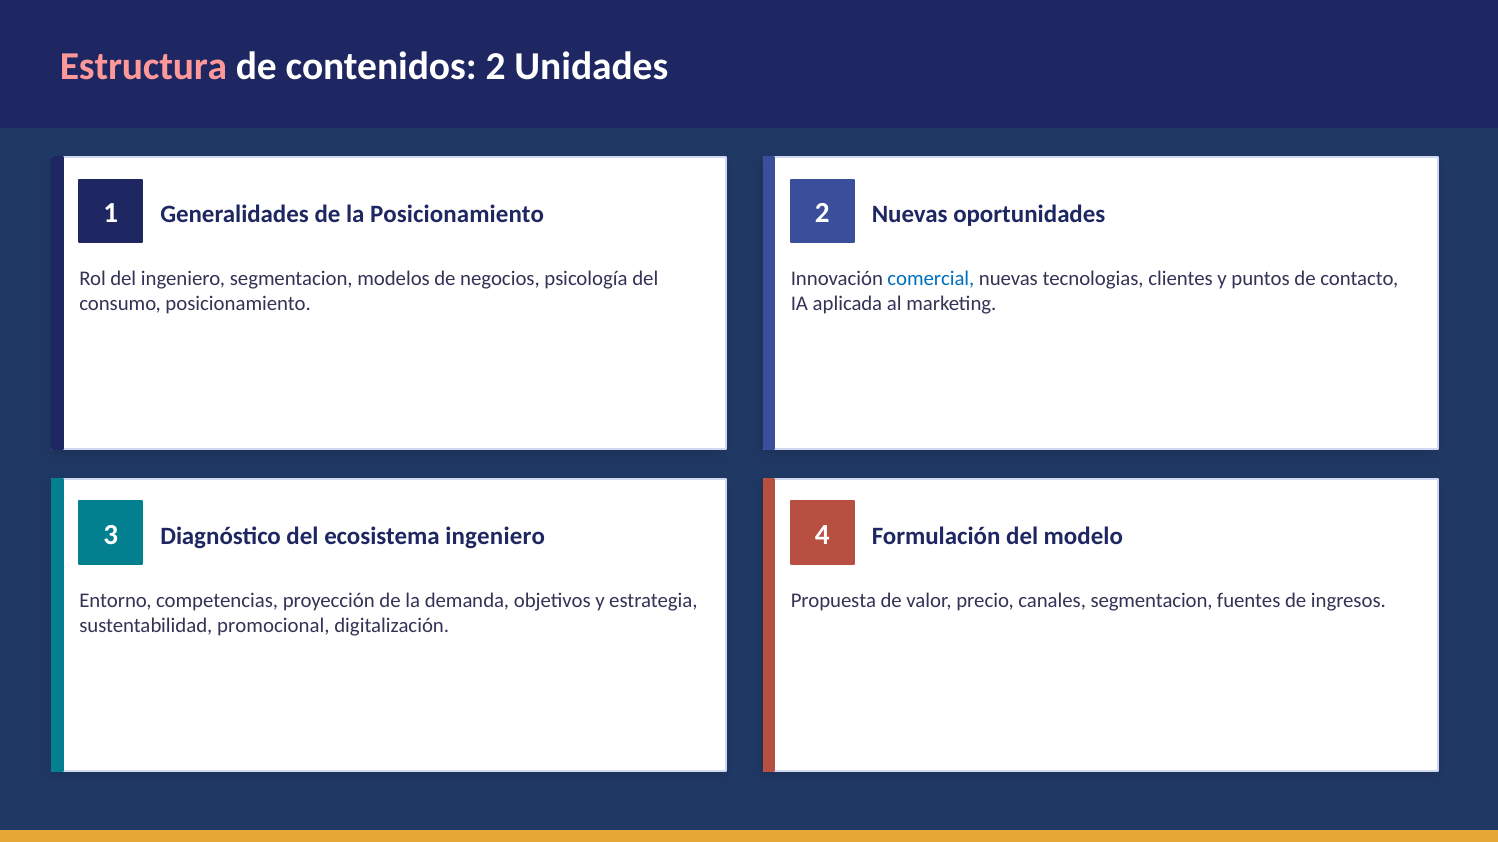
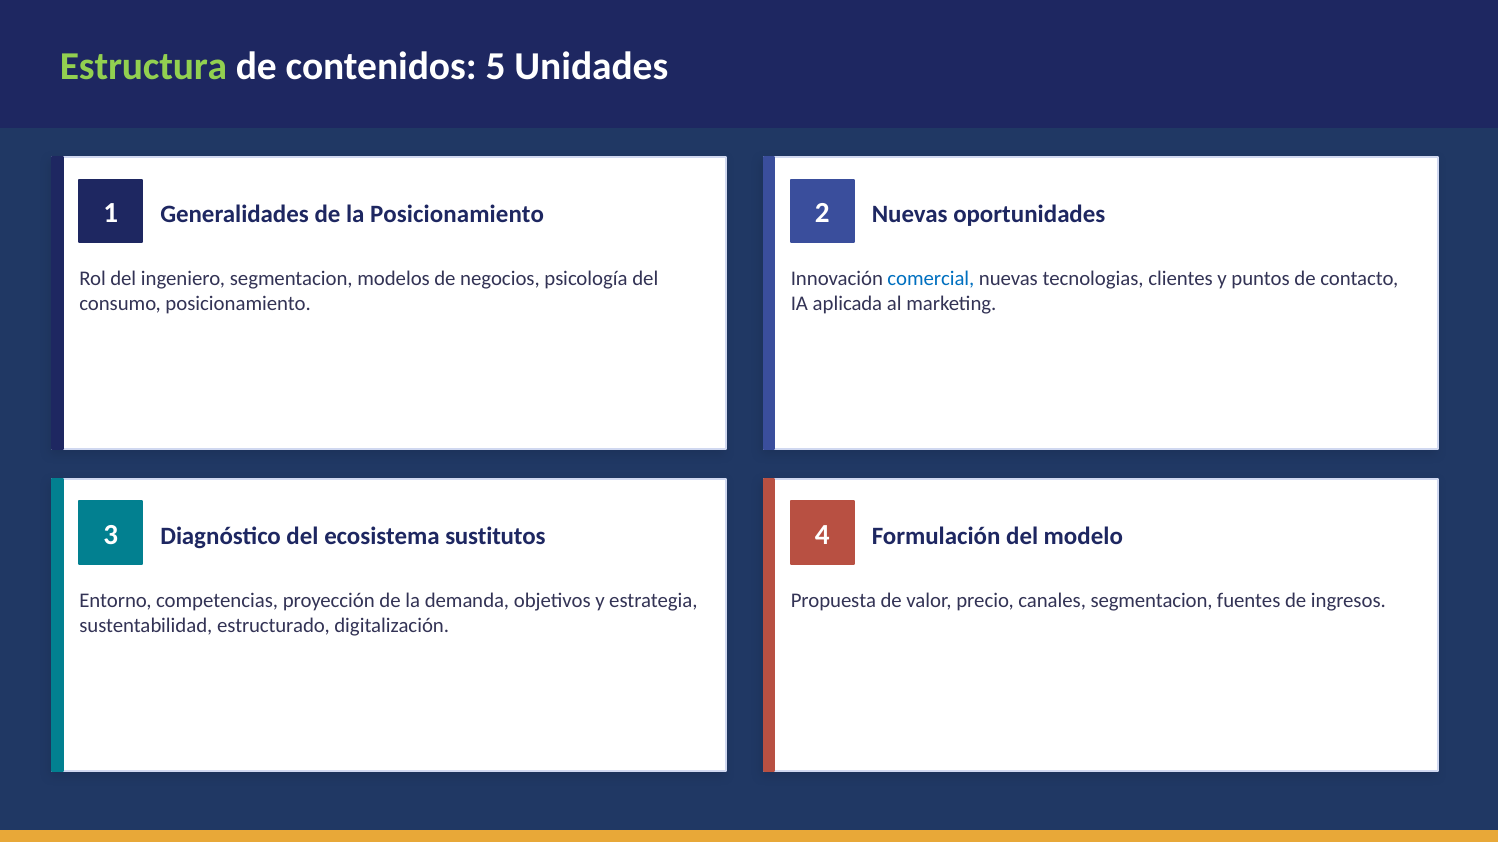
Estructura colour: pink -> light green (143, 66)
contenidos 2: 2 -> 5 (496, 66)
ecosistema ingeniero: ingeniero -> sustitutos (495, 536)
promocional: promocional -> estructurado (273, 626)
